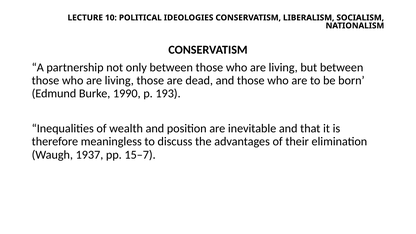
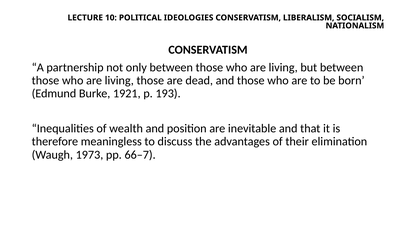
1990: 1990 -> 1921 (127, 94)
1937: 1937 -> 1973 (89, 155)
15–7: 15–7 -> 66–7 (140, 155)
